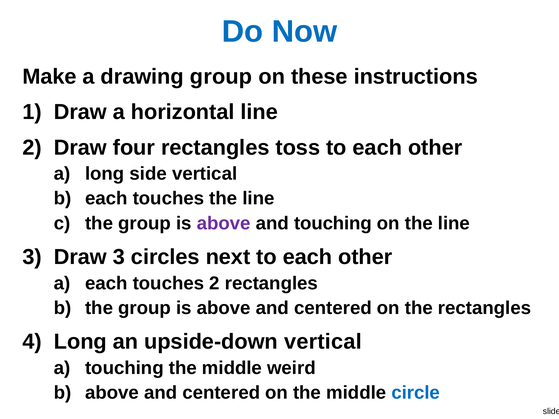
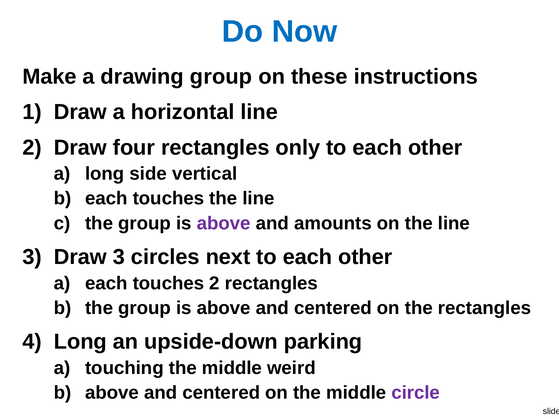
toss: toss -> only (298, 148)
and touching: touching -> amounts (333, 223)
upside-down vertical: vertical -> parking (323, 342)
circle colour: blue -> purple (416, 393)
